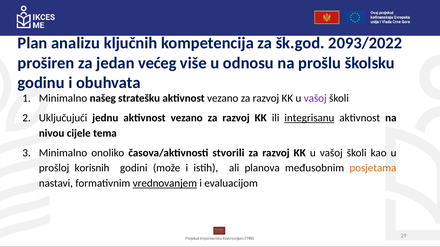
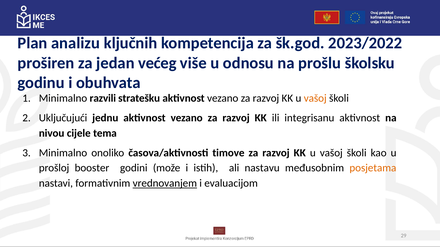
2093/2022: 2093/2022 -> 2023/2022 (365, 43)
našeg: našeg -> razvili (103, 98)
vašoj colour: purple -> orange (315, 98)
integrisanu underline: present -> none (309, 118)
stvorili: stvorili -> timove (228, 153)
korisnih: korisnih -> booster (92, 168)
planova: planova -> nastavu (262, 168)
